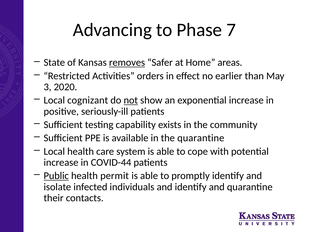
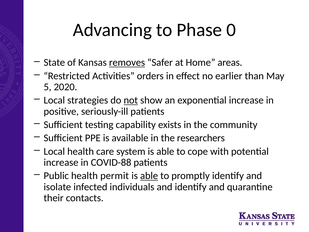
7: 7 -> 0 (231, 30)
3: 3 -> 5 (48, 87)
cognizant: cognizant -> strategies (88, 100)
the quarantine: quarantine -> researchers (201, 138)
COVID-44: COVID-44 -> COVID-88 (111, 162)
Public underline: present -> none (56, 176)
able underline: none -> present (149, 176)
